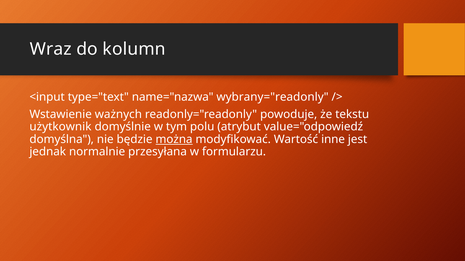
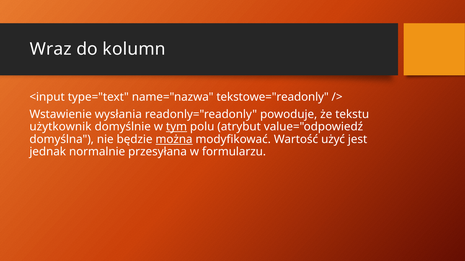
wybrany="readonly: wybrany="readonly -> tekstowe="readonly (273, 97)
ważnych: ważnych -> wysłania (118, 114)
tym underline: none -> present (176, 127)
inne: inne -> użyć (333, 140)
